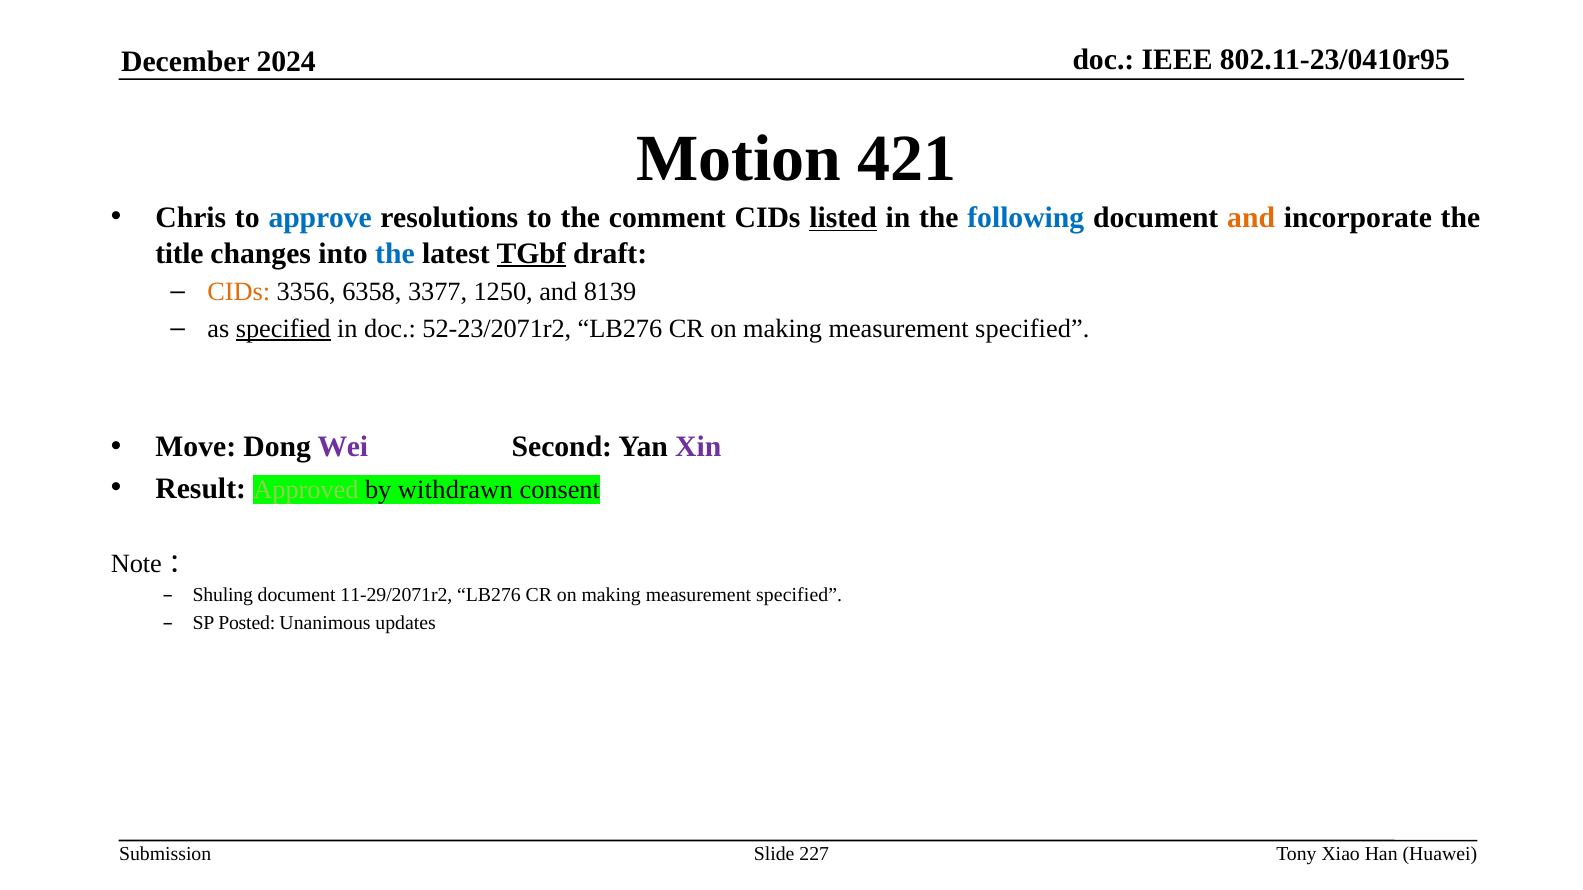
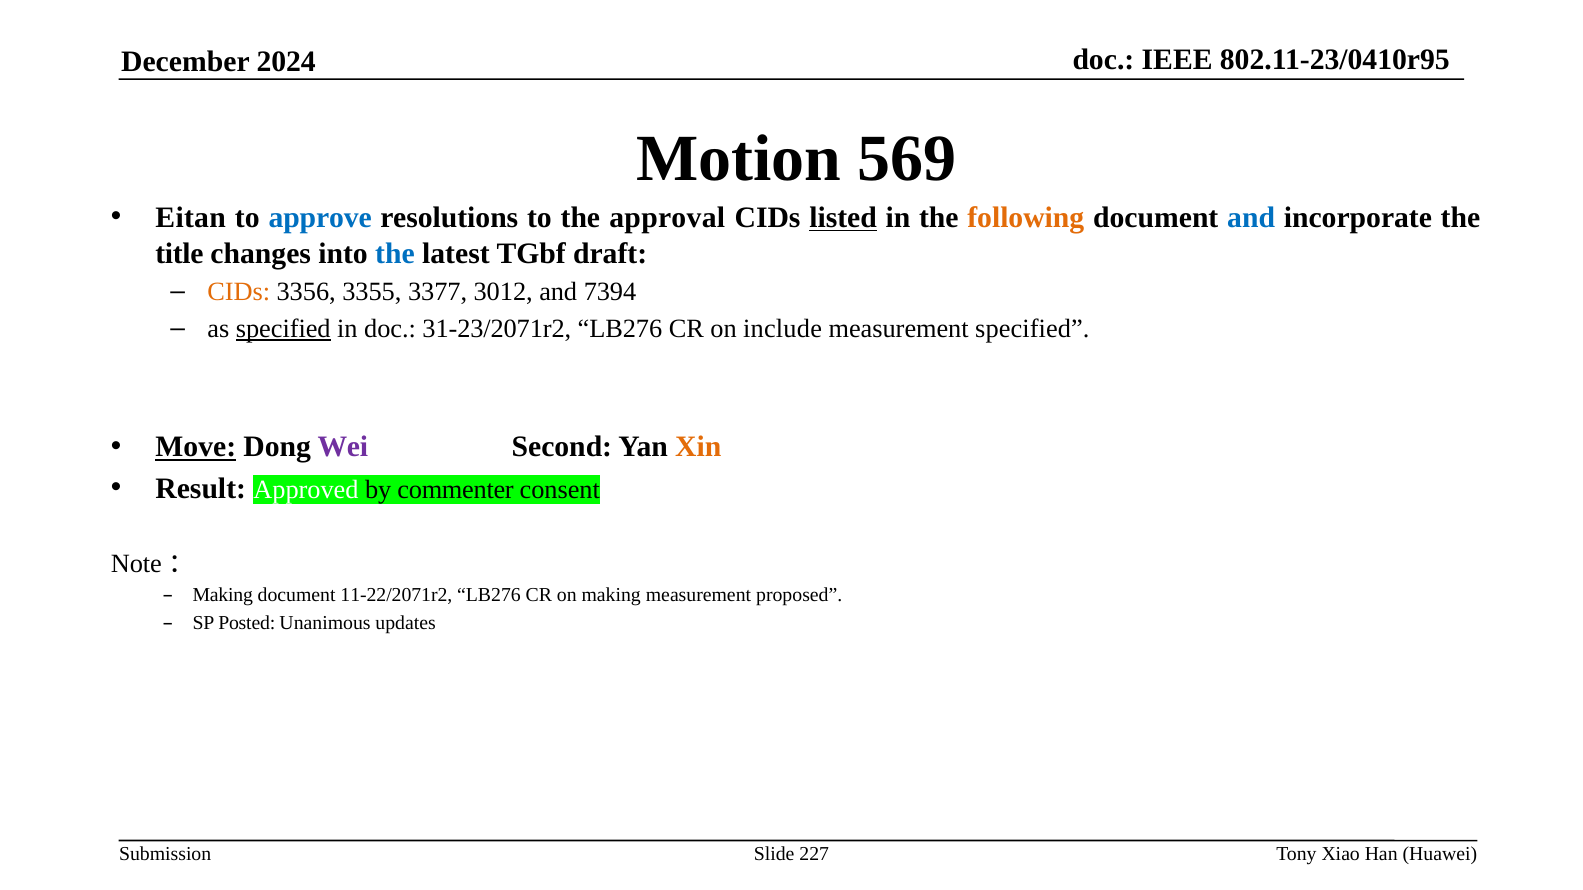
421: 421 -> 569 (907, 159)
Chris: Chris -> Eitan (191, 218)
comment: comment -> approval (667, 218)
following colour: blue -> orange (1026, 218)
and colour: orange -> blue (1251, 218)
TGbf underline: present -> none (531, 253)
6358: 6358 -> 3355 (372, 292)
1250: 1250 -> 3012 (503, 292)
8139: 8139 -> 7394 (610, 292)
52-23/2071r2: 52-23/2071r2 -> 31-23/2071r2 (497, 329)
making: making -> include (783, 329)
Move underline: none -> present (196, 447)
Xin colour: purple -> orange (698, 447)
Approved colour: light green -> white (306, 490)
withdrawn: withdrawn -> commenter (456, 490)
Shuling: Shuling -> Making (223, 596)
11-29/2071r2: 11-29/2071r2 -> 11-22/2071r2 (396, 596)
specified: specified -> proposed (799, 596)
